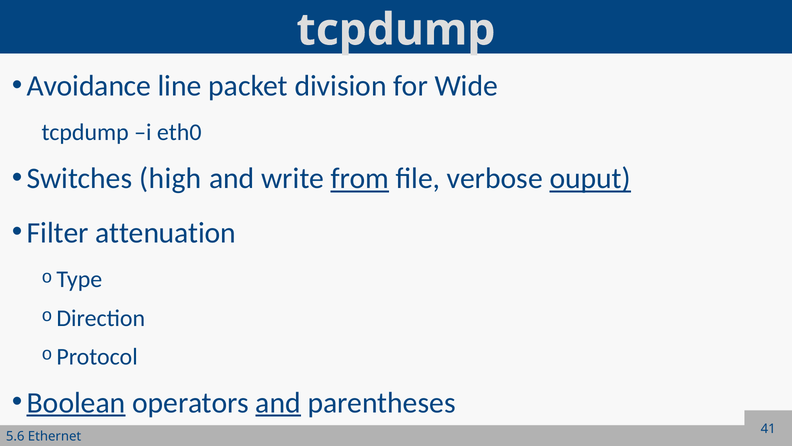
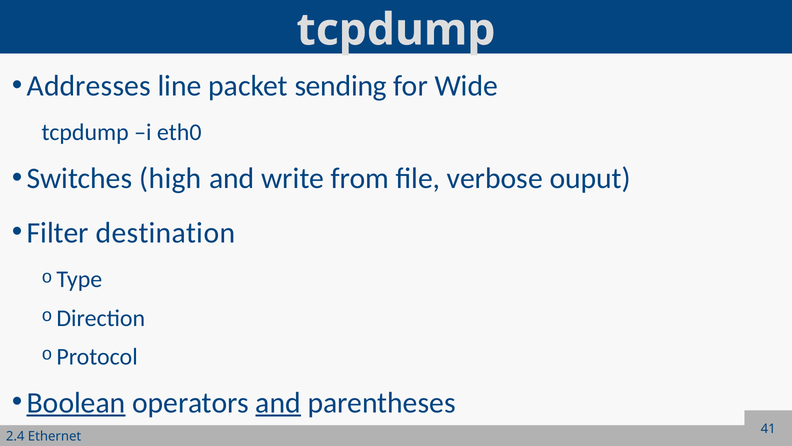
Avoidance: Avoidance -> Addresses (89, 86)
division: division -> sending (341, 86)
from underline: present -> none (360, 178)
ouput underline: present -> none (590, 178)
attenuation: attenuation -> destination (165, 233)
5.6: 5.6 -> 2.4 (15, 436)
